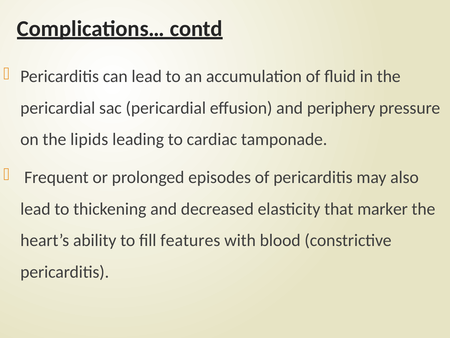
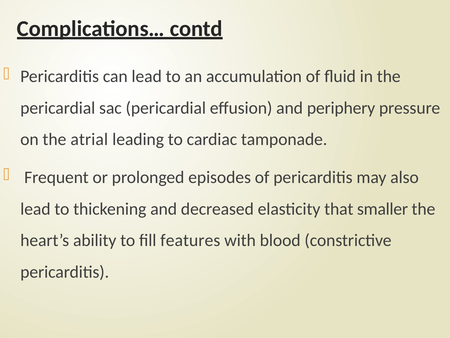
lipids: lipids -> atrial (89, 139)
marker: marker -> smaller (383, 209)
